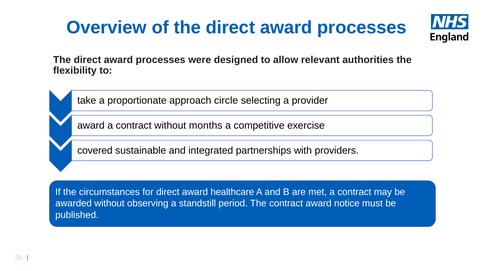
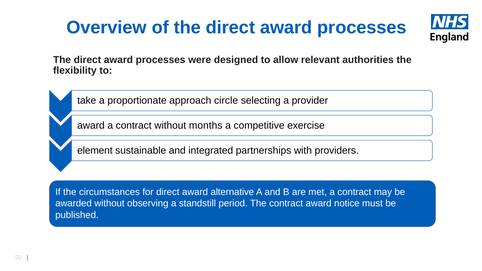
covered: covered -> element (95, 150)
healthcare: healthcare -> alternative (232, 192)
